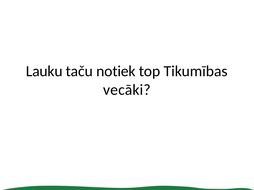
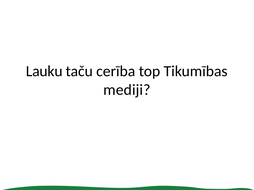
notiek: notiek -> cerība (116, 71)
vecāki: vecāki -> mediji (127, 90)
